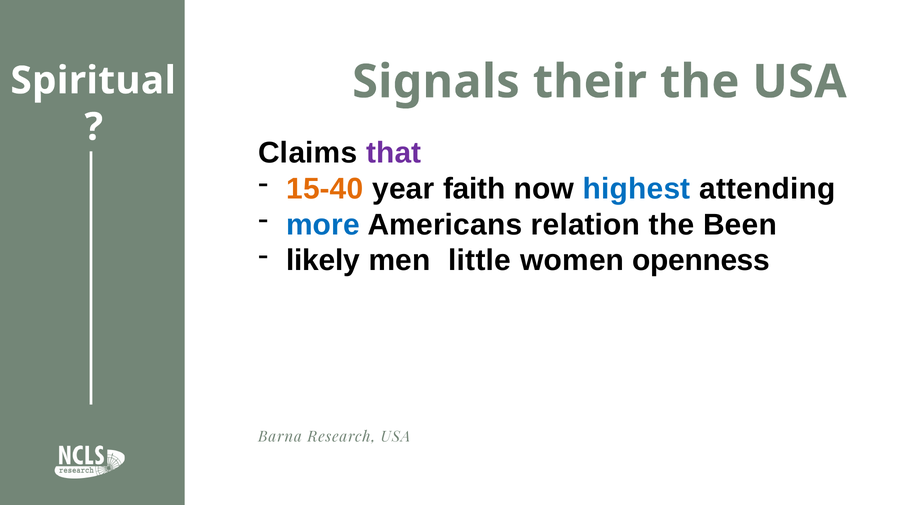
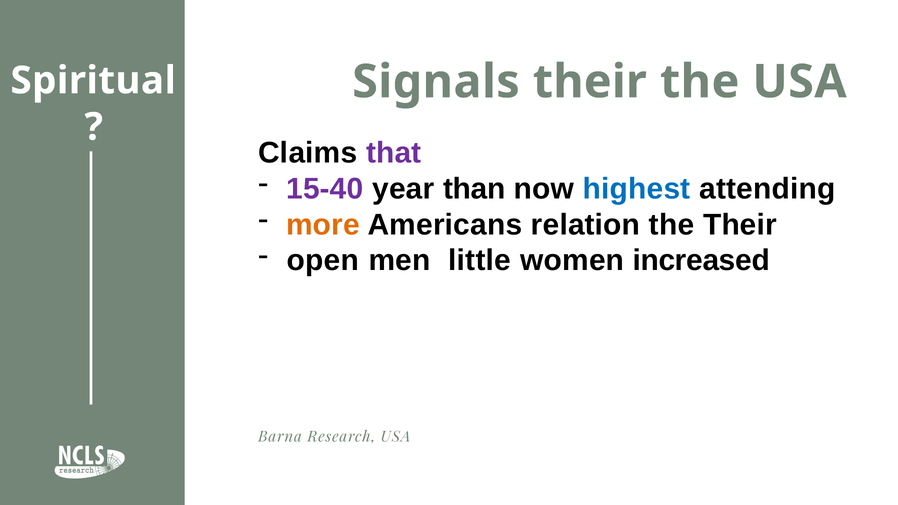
15-40 colour: orange -> purple (325, 189)
faith: faith -> than (474, 189)
more colour: blue -> orange (323, 225)
the Been: Been -> Their (740, 225)
likely: likely -> open (323, 261)
openness: openness -> increased (701, 261)
